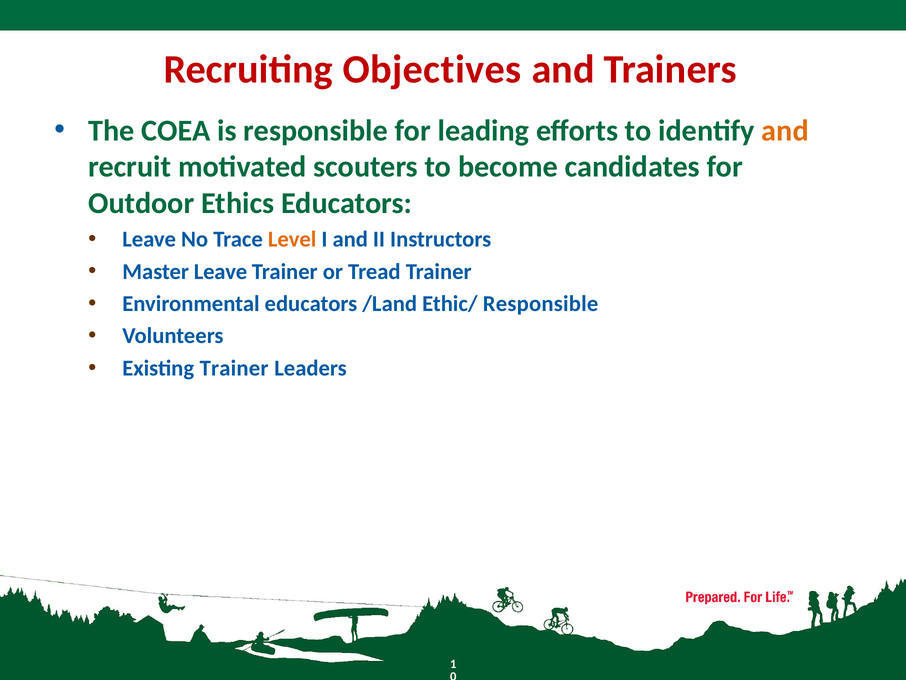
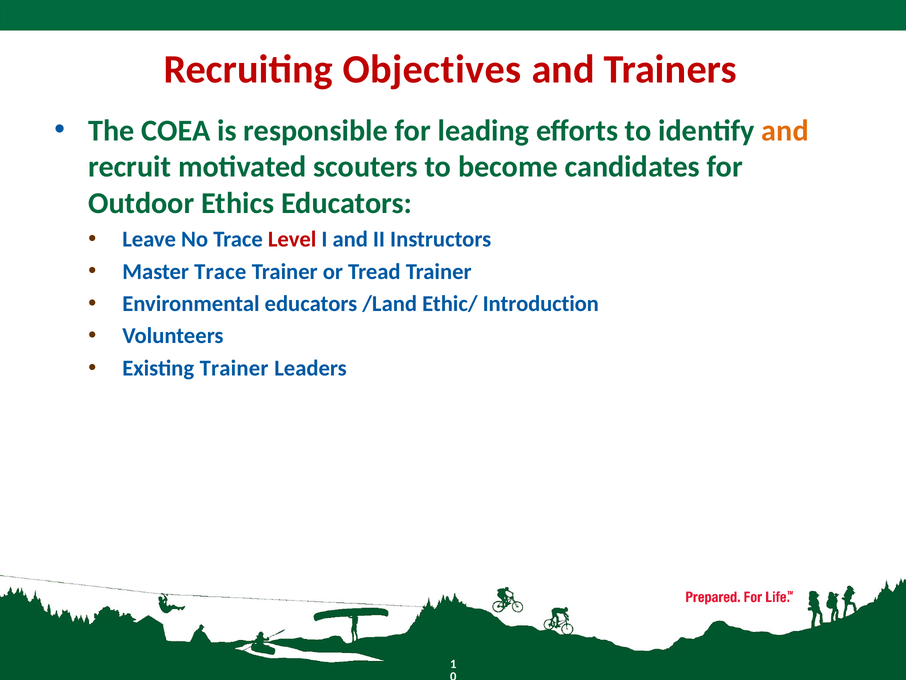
Level colour: orange -> red (292, 239)
Master Leave: Leave -> Trace (220, 271)
Ethic/ Responsible: Responsible -> Introduction (541, 304)
